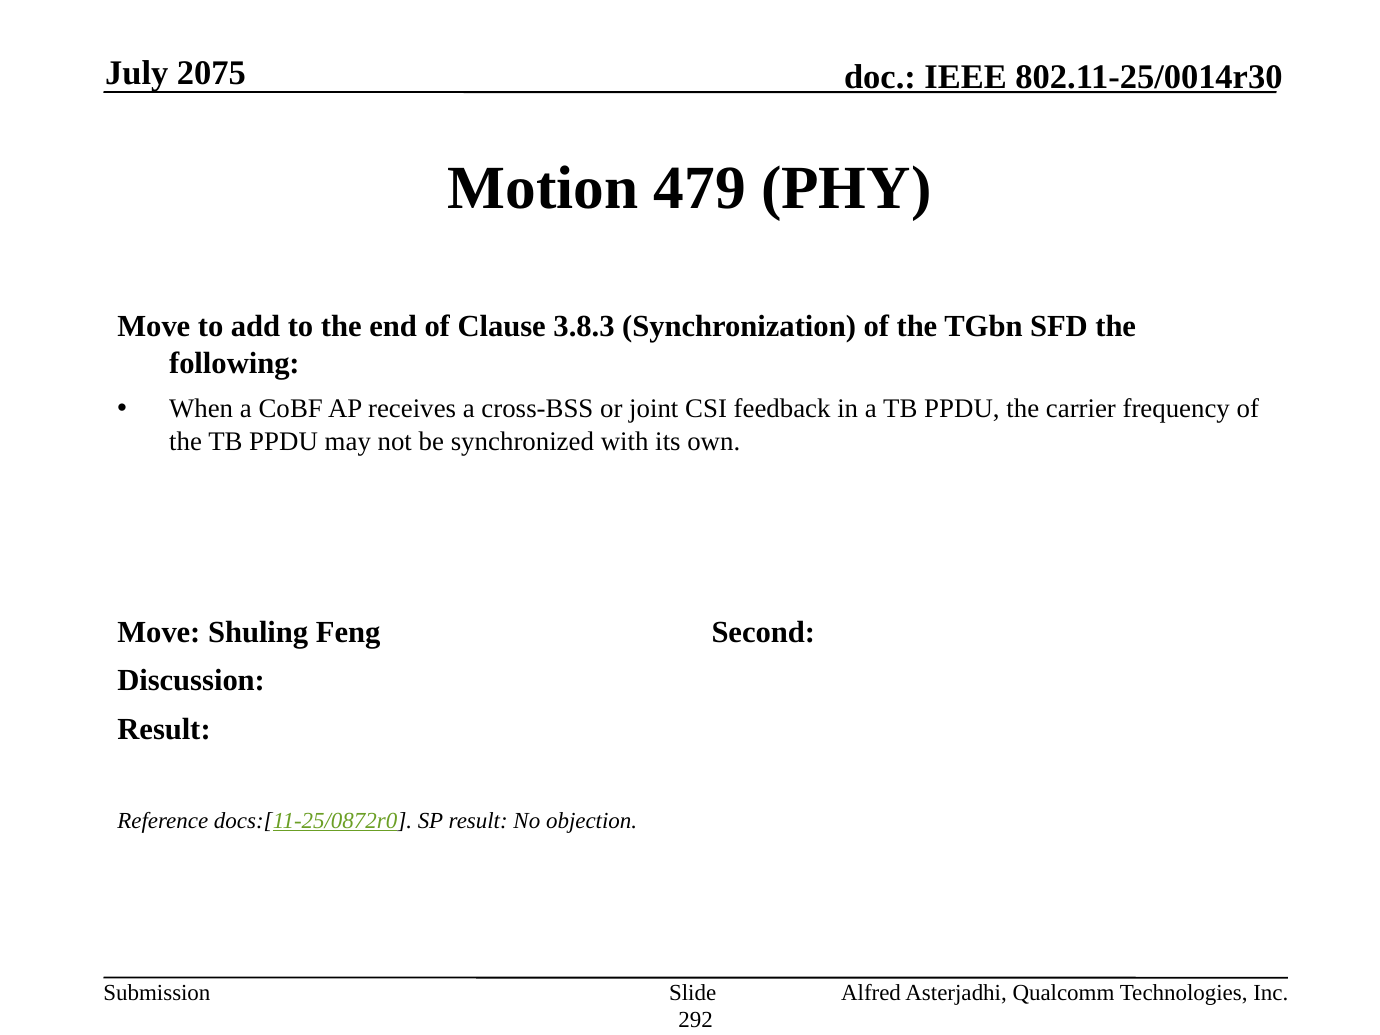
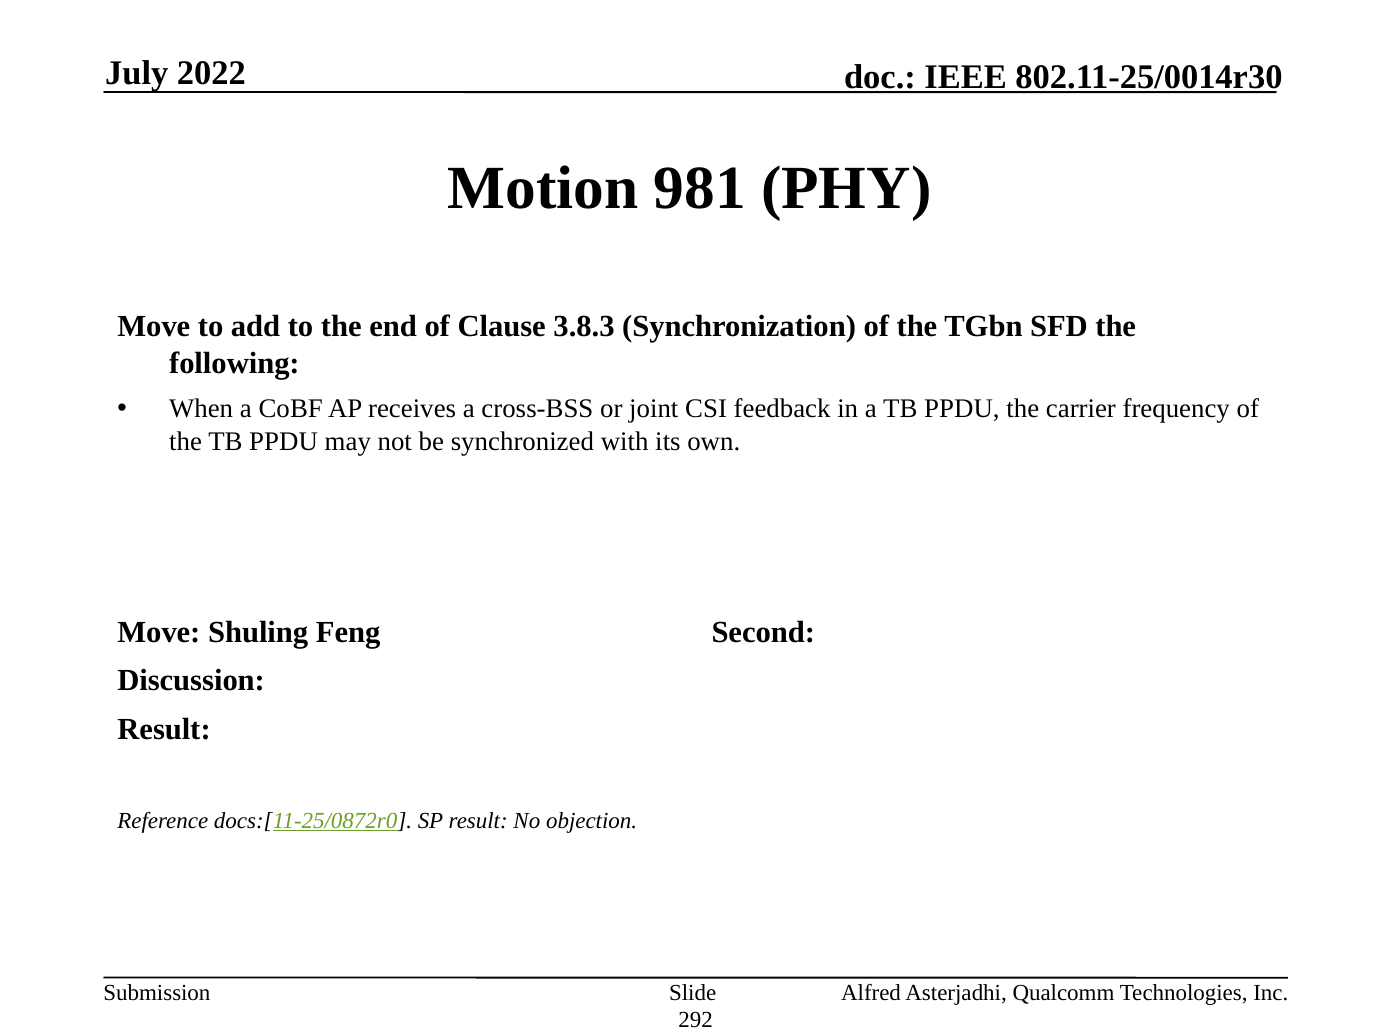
2075: 2075 -> 2022 (211, 73)
479: 479 -> 981 (700, 188)
